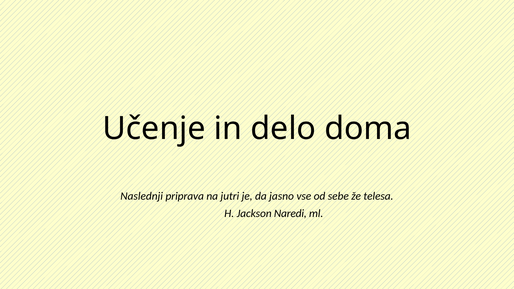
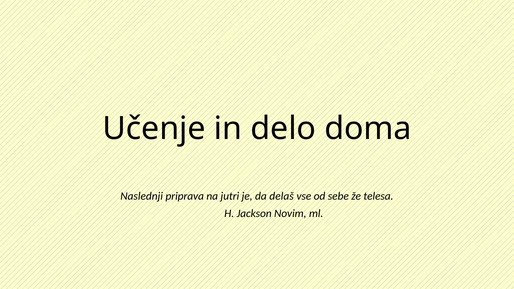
jasno: jasno -> delaš (282, 196)
Naredi: Naredi -> Novim (290, 214)
